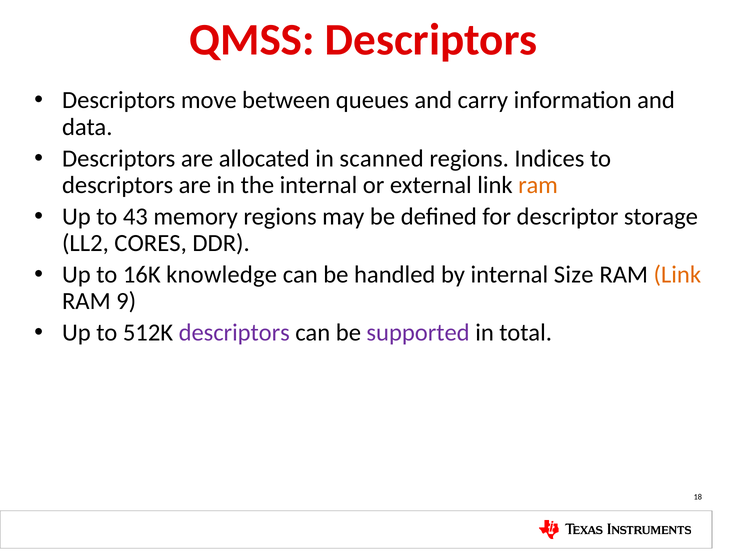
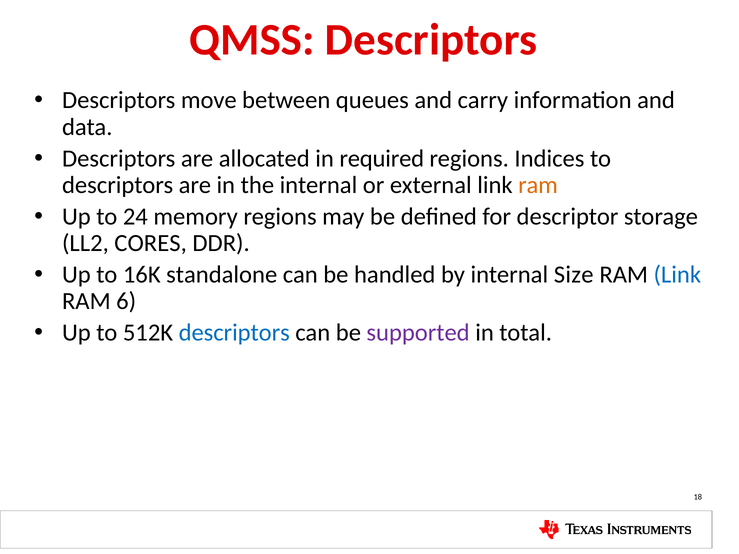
scanned: scanned -> required (382, 158)
43: 43 -> 24 (135, 217)
knowledge: knowledge -> standalone (222, 275)
Link colour: orange -> blue (677, 275)
9: 9 -> 6 (126, 301)
descriptors colour: purple -> blue (234, 333)
